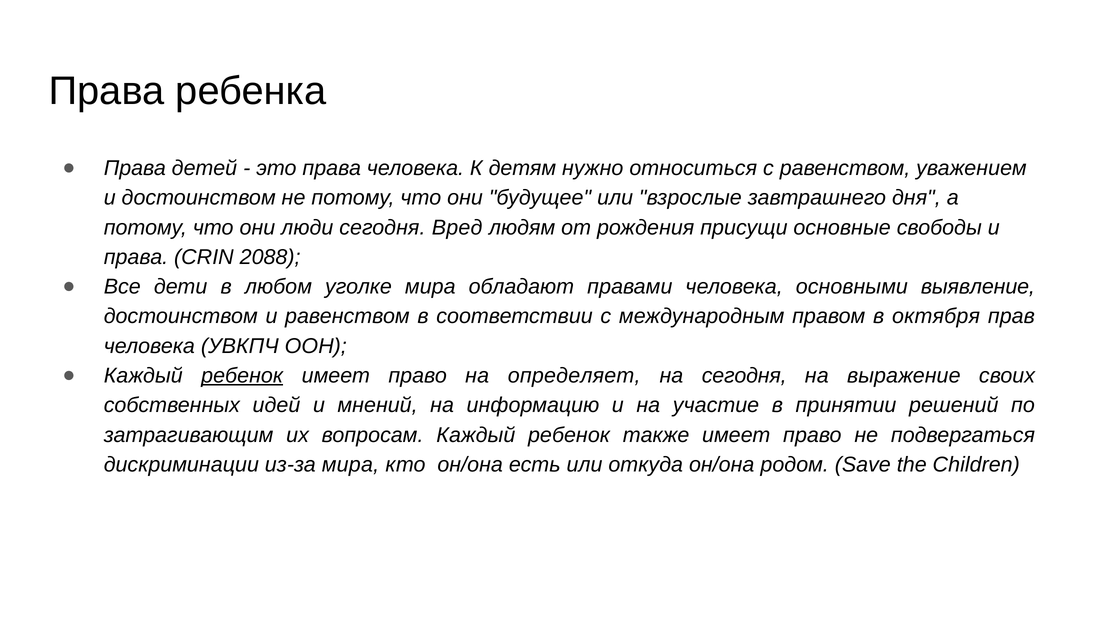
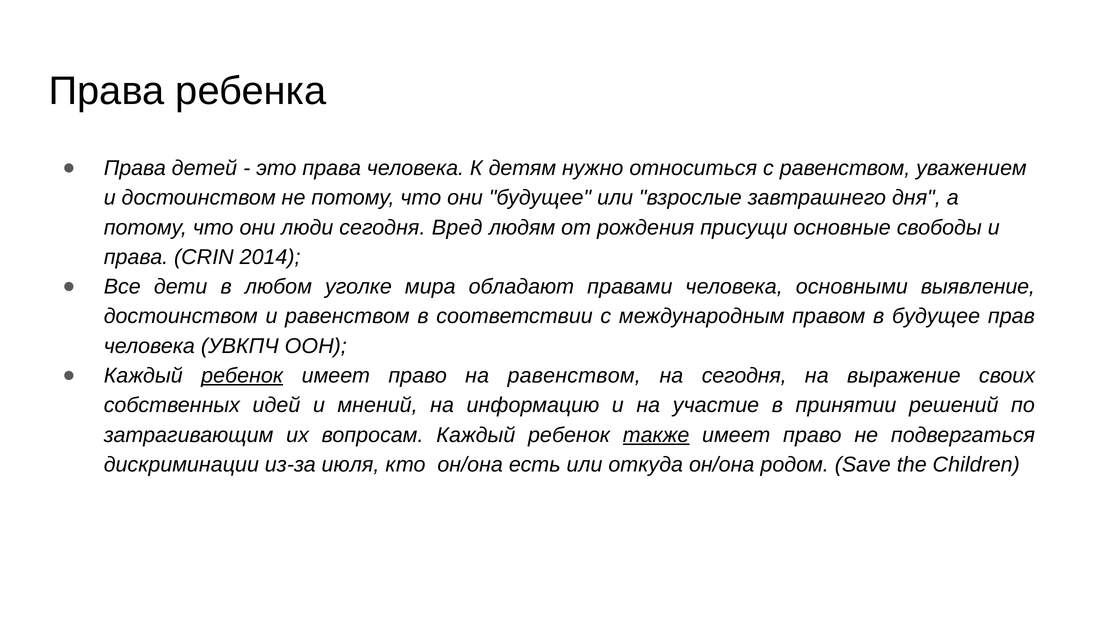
2088: 2088 -> 2014 (270, 257)
в октября: октября -> будущее (936, 317)
на определяет: определяет -> равенством (574, 376)
также underline: none -> present (656, 435)
из-за мира: мира -> июля (351, 465)
